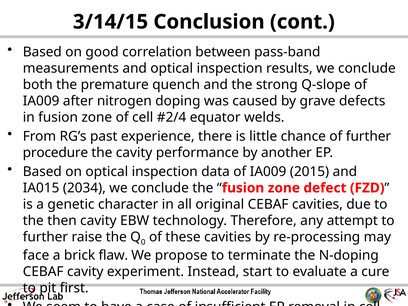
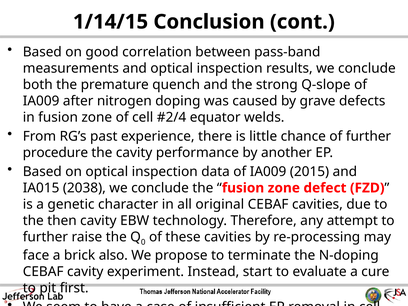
3/14/15: 3/14/15 -> 1/14/15 (111, 22)
2034: 2034 -> 2038 (84, 188)
flaw: flaw -> also (113, 255)
